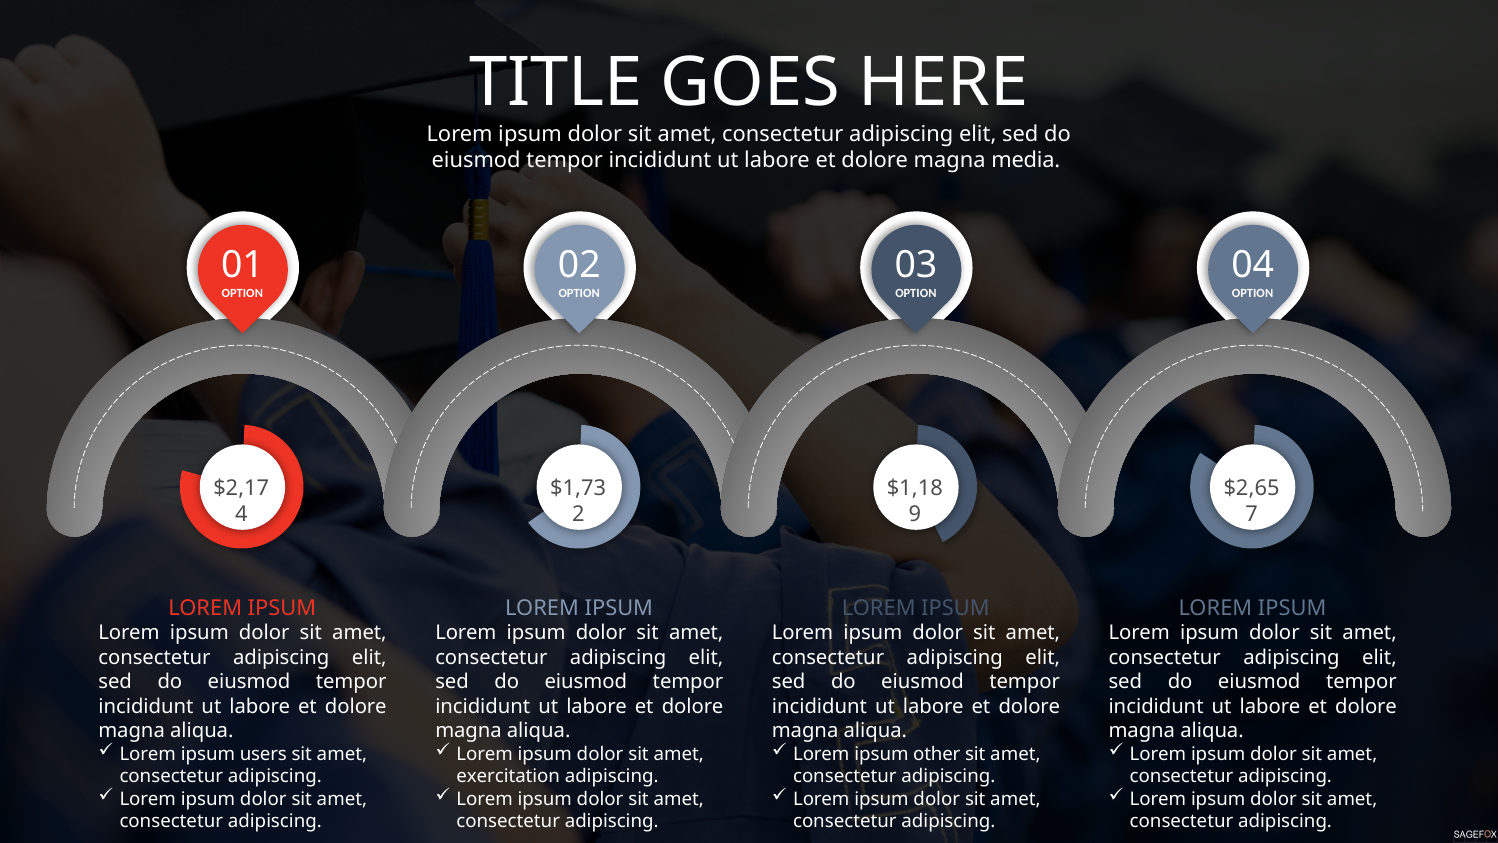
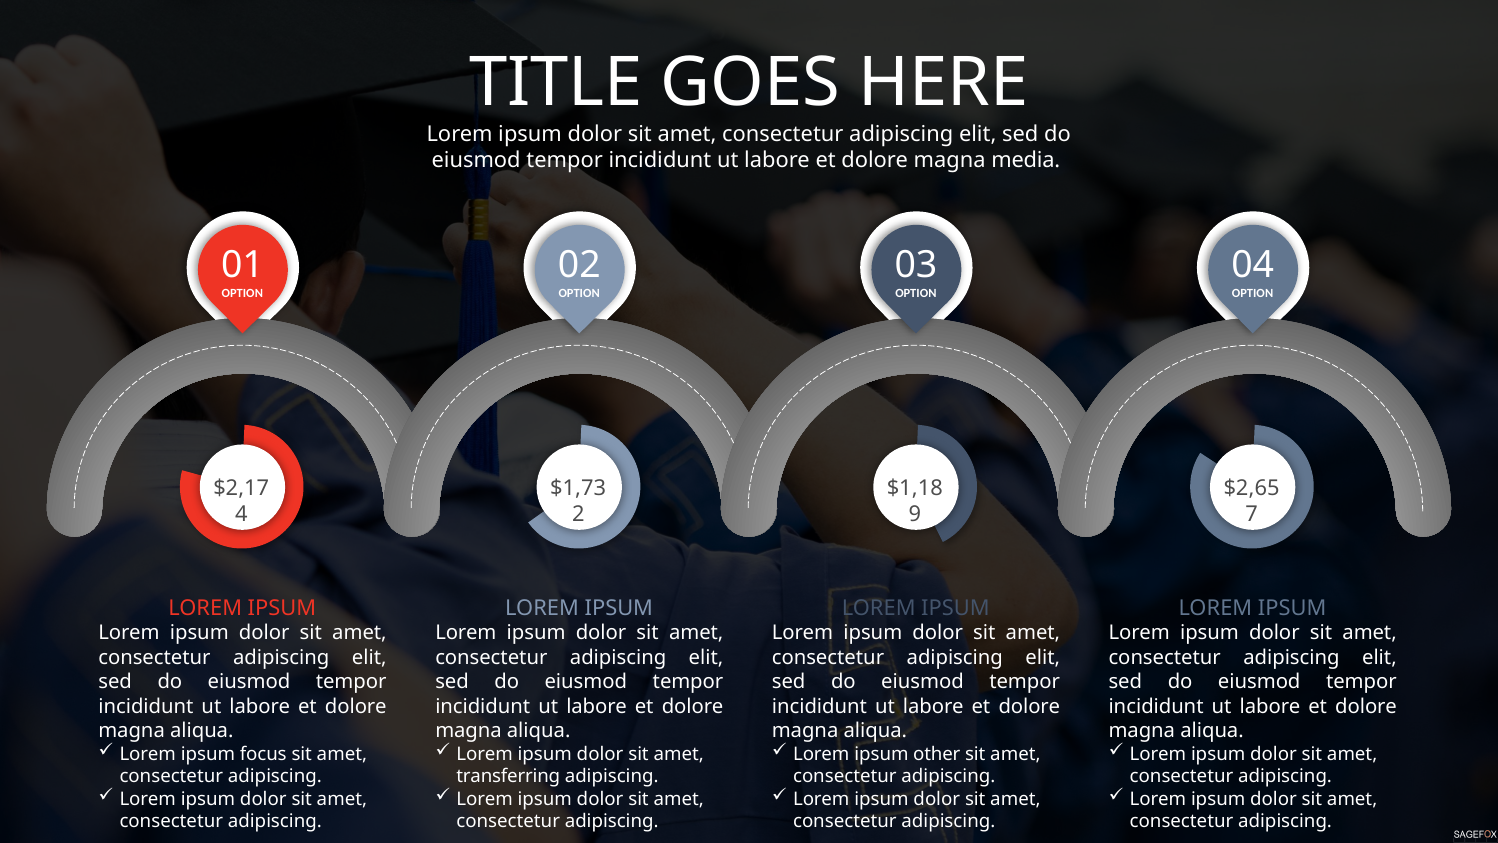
users: users -> focus (263, 754)
exercitation: exercitation -> transferring (508, 776)
